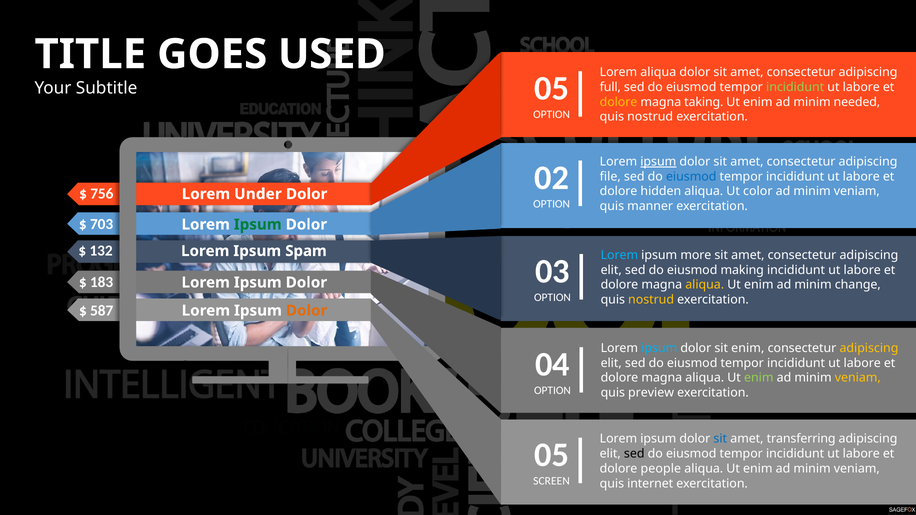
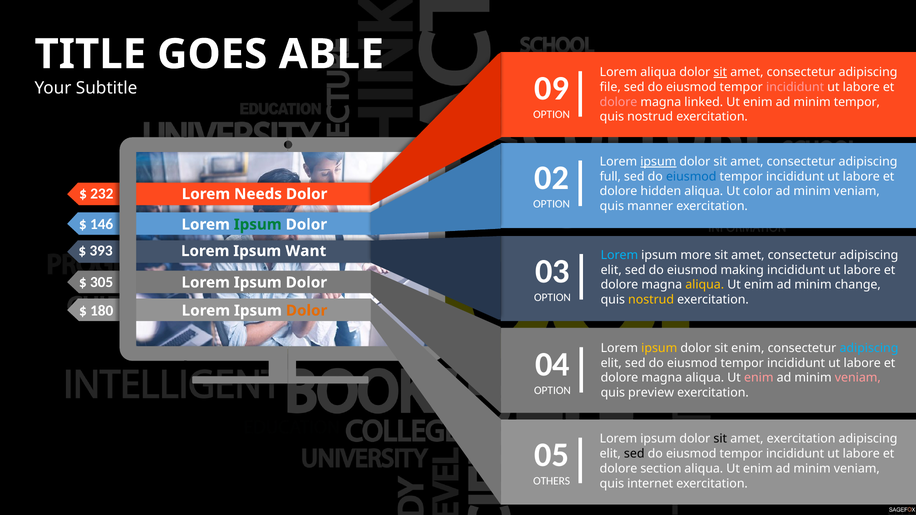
USED: USED -> ABLE (331, 54)
sit underline: none -> present (720, 72)
05: 05 -> 09 (552, 89)
full: full -> file (610, 87)
incididunt colour: light green -> pink (795, 87)
dolore colour: yellow -> pink (619, 102)
taking: taking -> linked (704, 102)
minim needed: needed -> tempor (857, 102)
file: file -> full (610, 177)
756: 756 -> 232 (102, 194)
Under: Under -> Needs (258, 194)
703: 703 -> 146 (102, 225)
132: 132 -> 393 (101, 251)
Spam: Spam -> Want (306, 251)
183: 183 -> 305 (102, 283)
587: 587 -> 180 (102, 311)
ipsum colour: light blue -> yellow (659, 348)
adipiscing colour: yellow -> light blue (869, 348)
enim colour: light green -> pink (759, 378)
veniam colour: yellow -> pink (858, 378)
sit colour: blue -> black (720, 439)
amet transferring: transferring -> exercitation (801, 439)
people: people -> section (661, 469)
SCREEN: SCREEN -> OTHERS (552, 481)
